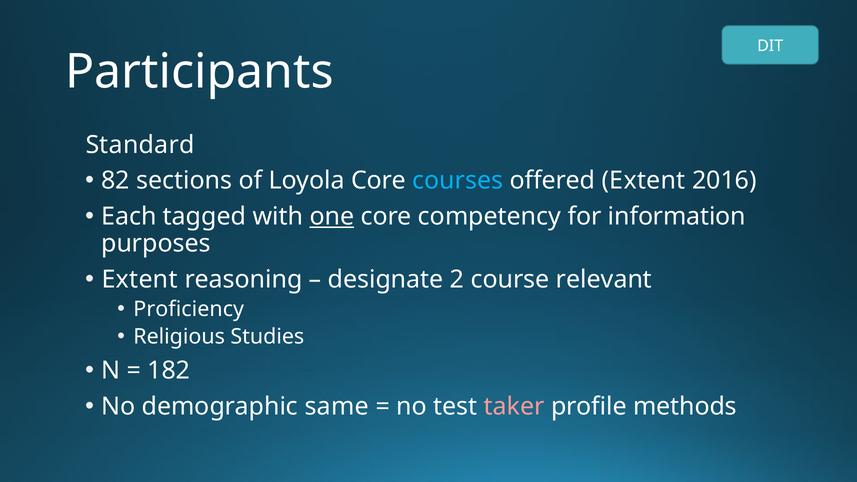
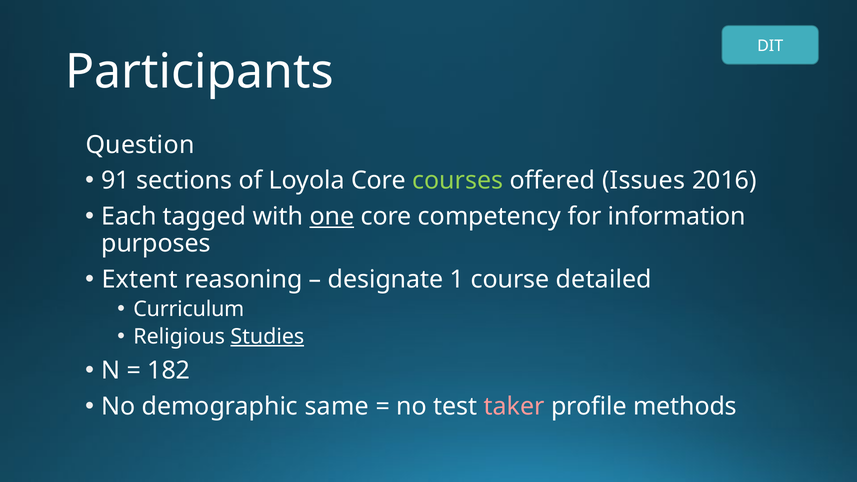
Standard: Standard -> Question (140, 145)
82: 82 -> 91 (116, 181)
courses colour: light blue -> light green (458, 181)
offered Extent: Extent -> Issues (644, 181)
2: 2 -> 1 (457, 279)
relevant: relevant -> detailed (604, 279)
Proficiency: Proficiency -> Curriculum (189, 309)
Studies underline: none -> present (267, 337)
